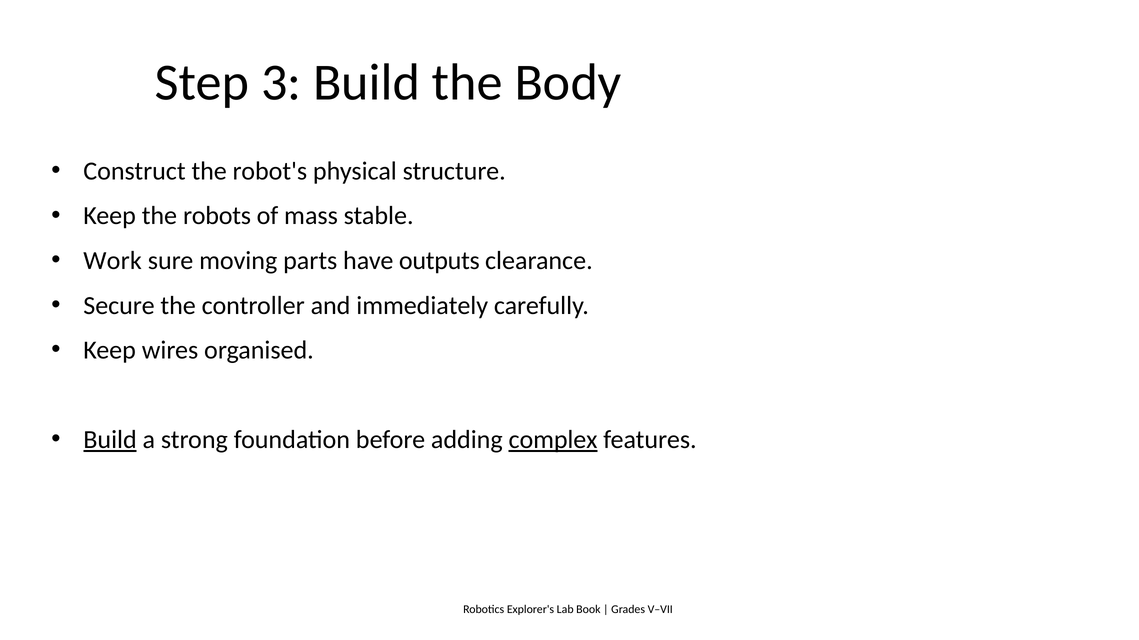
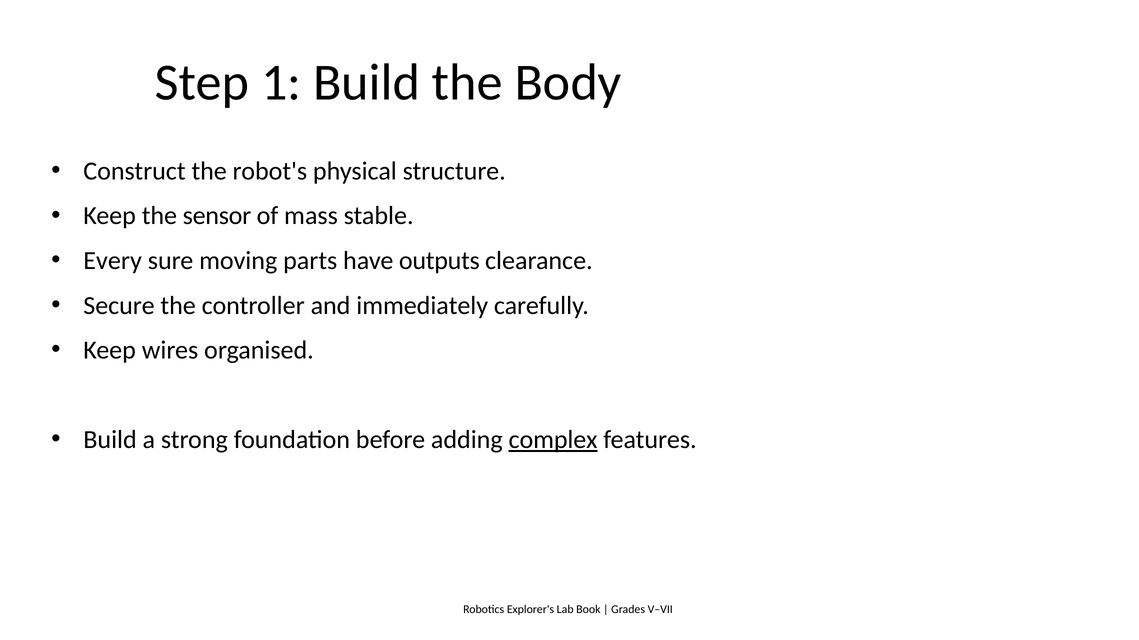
3: 3 -> 1 (281, 83)
robots: robots -> sensor (217, 216)
Work: Work -> Every (113, 261)
Build underline: present -> none (110, 440)
